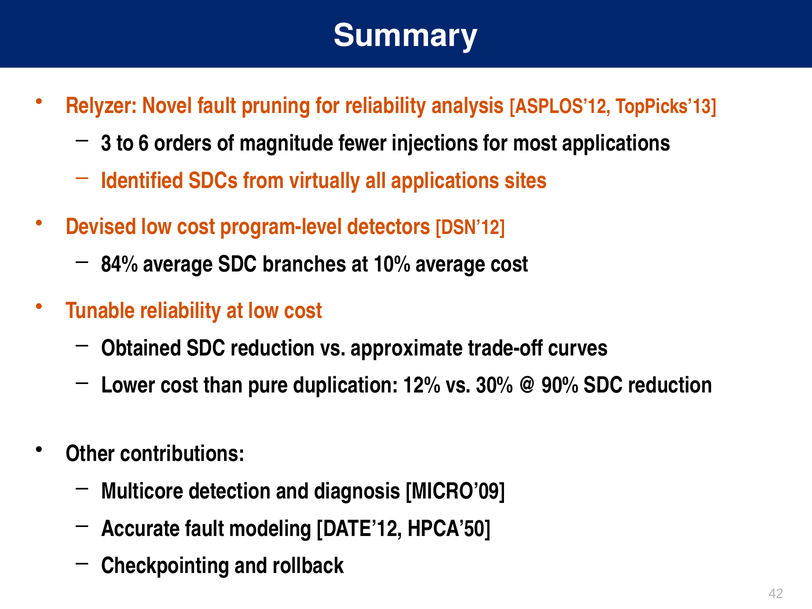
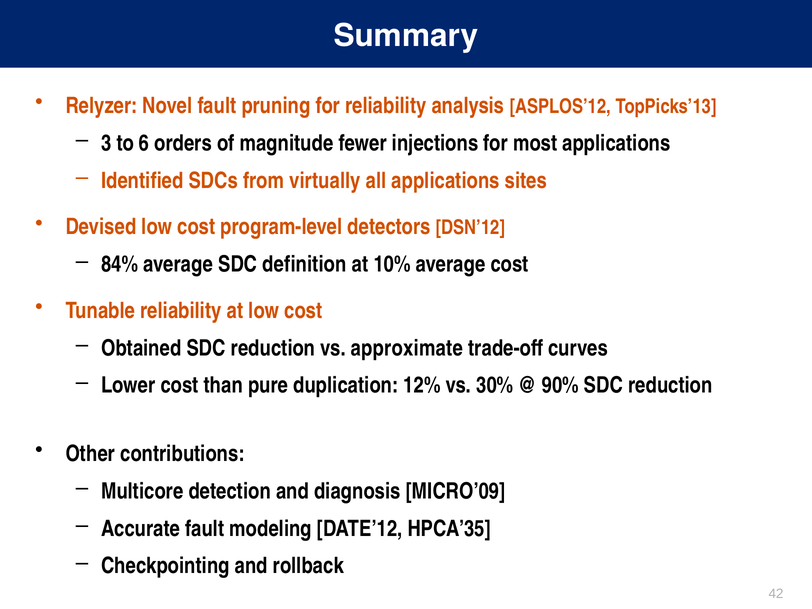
branches: branches -> definition (305, 264)
HPCA’50: HPCA’50 -> HPCA’35 (449, 529)
